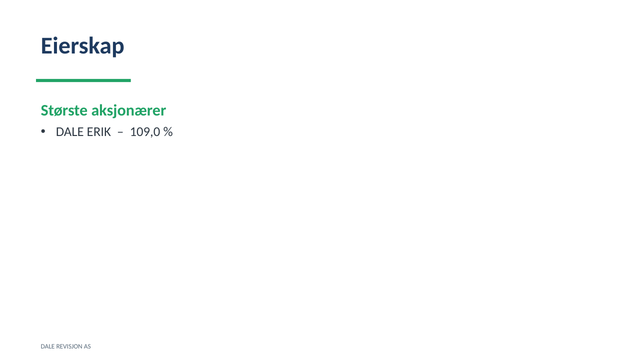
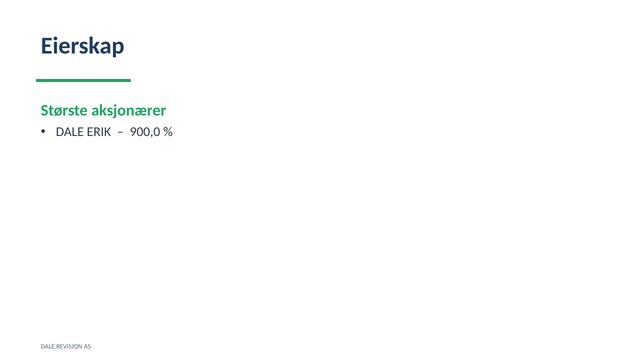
109,0: 109,0 -> 900,0 (145, 132)
